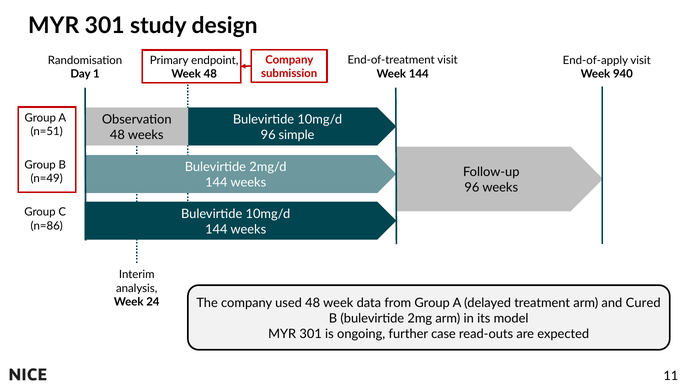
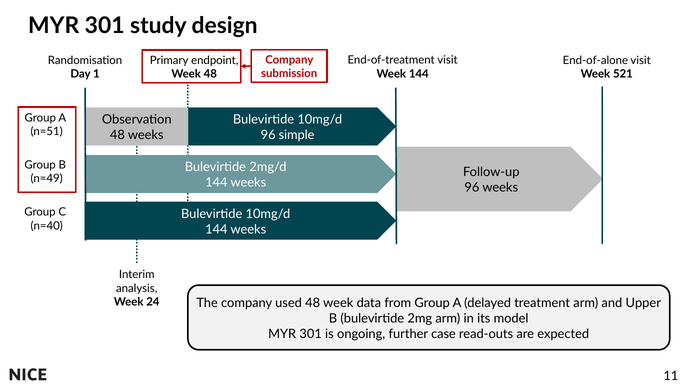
End-of-apply: End-of-apply -> End-of-alone (595, 60)
940: 940 -> 521 (623, 74)
n=86: n=86 -> n=40 (47, 226)
Cured: Cured -> Upper (643, 303)
